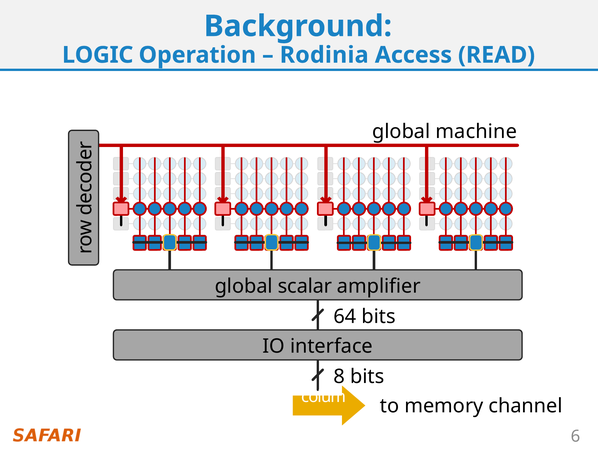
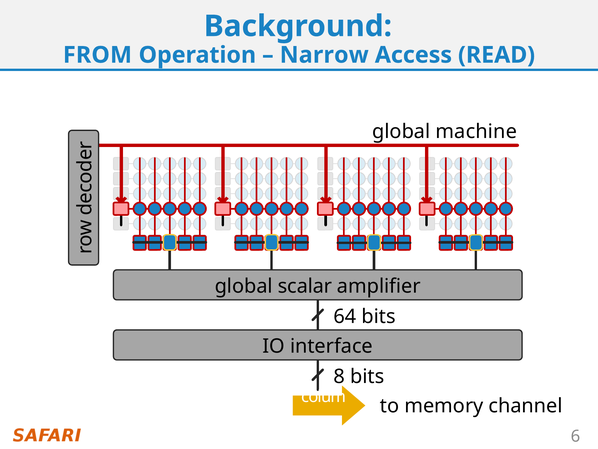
LOGIC: LOGIC -> FROM (97, 55)
Rodinia: Rodinia -> Narrow (324, 55)
